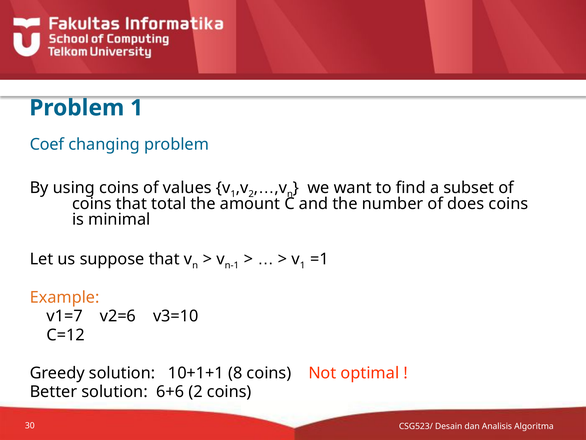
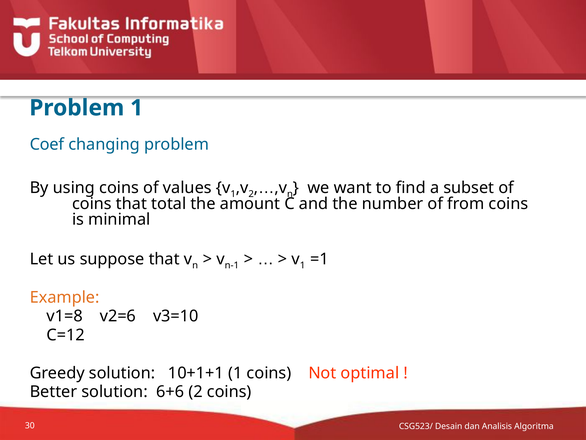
does: does -> from (466, 204)
v1=7: v1=7 -> v1=8 (65, 316)
10+1+1 8: 8 -> 1 (235, 373)
